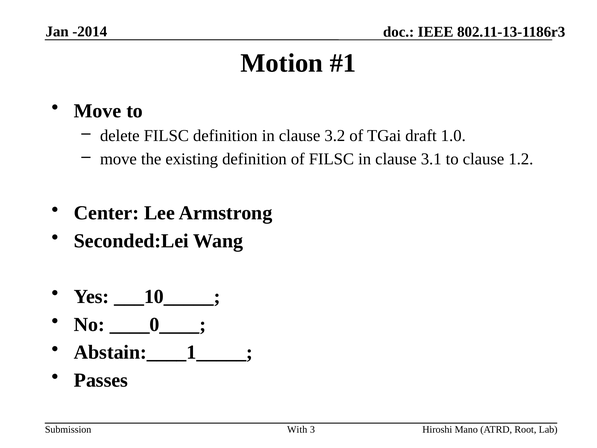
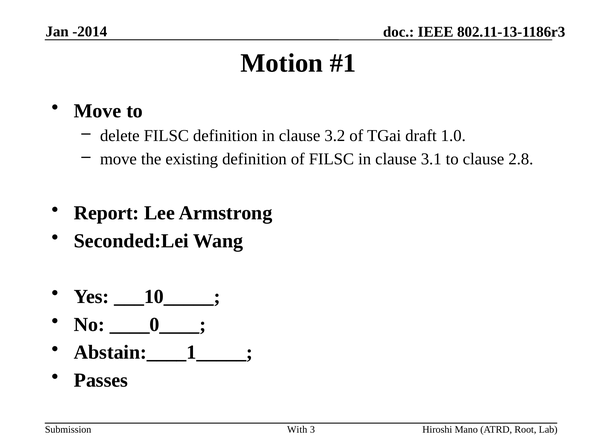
1.2: 1.2 -> 2.8 (521, 159)
Center: Center -> Report (107, 213)
